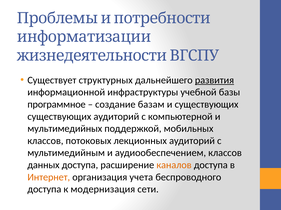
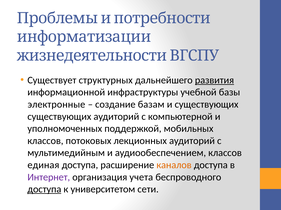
программное: программное -> электронные (56, 105)
мультимедийных: мультимедийных -> уполномоченных (65, 129)
данных: данных -> единая (43, 166)
Интернет colour: orange -> purple (49, 178)
доступа underline: none -> present (44, 190)
модернизация: модернизация -> университетом (103, 190)
